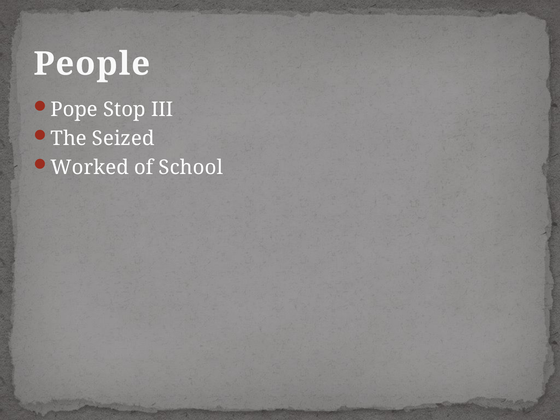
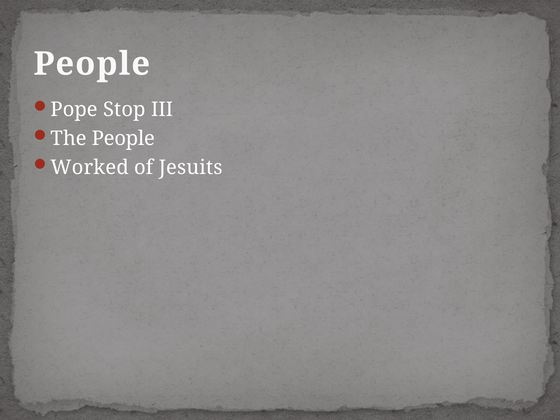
The Seized: Seized -> People (123, 139)
School: School -> Jesuits (191, 167)
